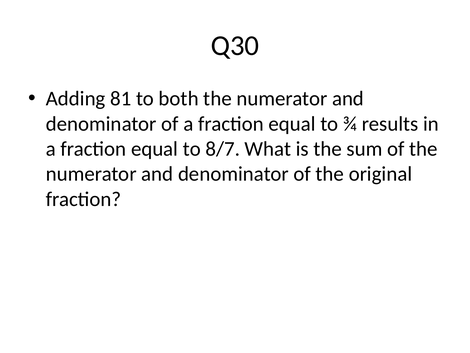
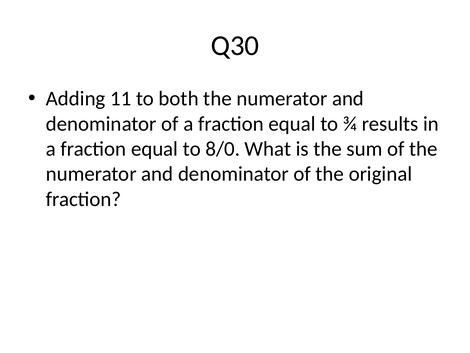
81: 81 -> 11 (121, 99)
8/7: 8/7 -> 8/0 (223, 149)
